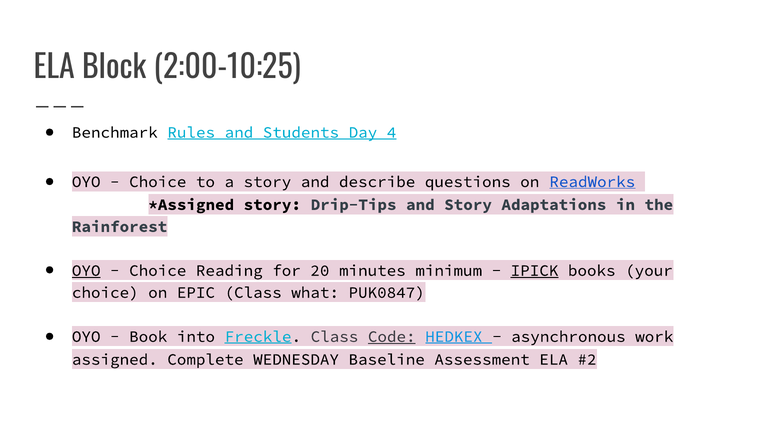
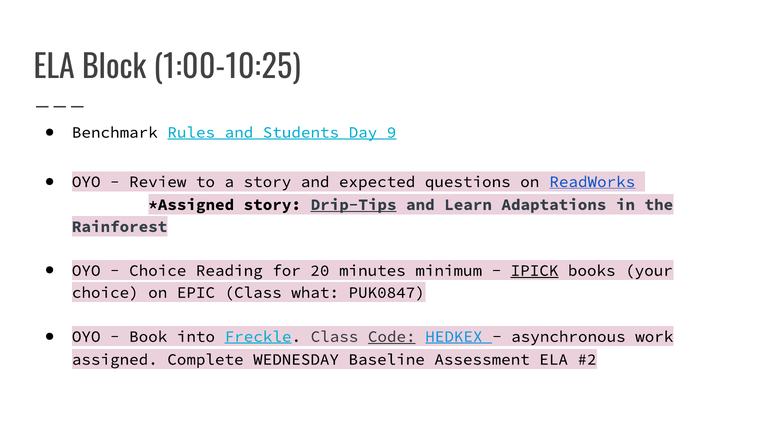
2:00-10:25: 2:00-10:25 -> 1:00-10:25 (227, 68)
4: 4 -> 9 (392, 132)
Choice: Choice -> Review (158, 182)
describe: describe -> expected (377, 182)
Drip-Tips underline: none -> present (354, 205)
and Story: Story -> Learn (468, 205)
OYO underline: present -> none (86, 270)
